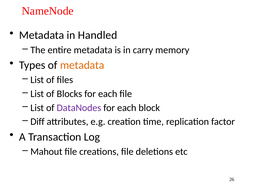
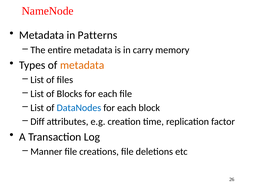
Handled: Handled -> Patterns (98, 35)
DataNodes colour: purple -> blue (79, 108)
Mahout: Mahout -> Manner (46, 152)
